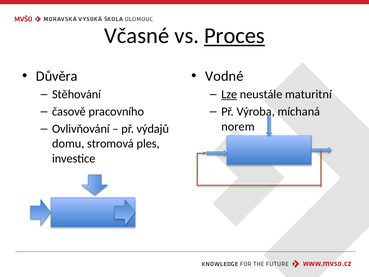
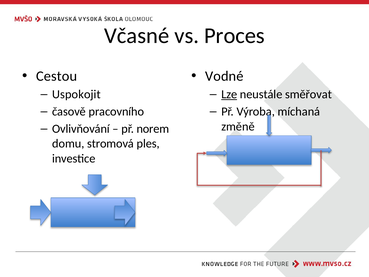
Proces underline: present -> none (234, 36)
Důvěra: Důvěra -> Cestou (57, 76)
Stěhování: Stěhování -> Uspokojit (76, 94)
maturitní: maturitní -> směřovat (309, 94)
norem: norem -> změně (238, 126)
výdajů: výdajů -> norem (153, 129)
